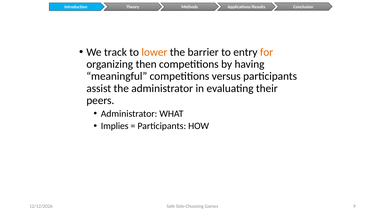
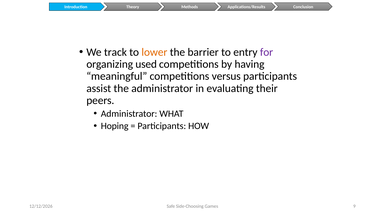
for colour: orange -> purple (267, 52)
then: then -> used (146, 64)
Implies: Implies -> Hoping (115, 126)
